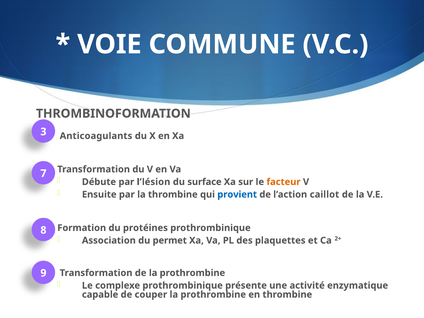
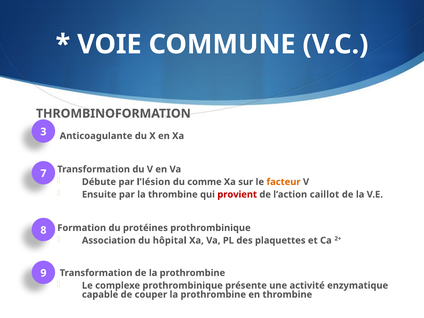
Anticoagulants: Anticoagulants -> Anticoagulante (96, 136)
surface: surface -> comme (204, 182)
provient colour: blue -> red (237, 194)
permet: permet -> hôpital (170, 240)
